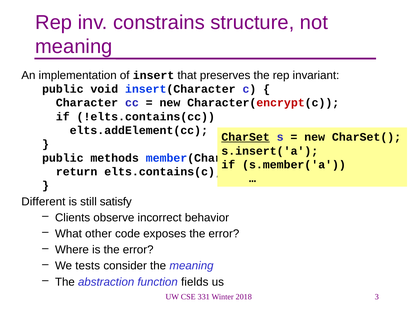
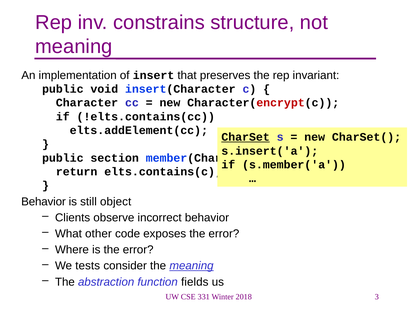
methods: methods -> section (115, 158)
Different: Different -> Behavior (44, 202)
satisfy: satisfy -> object (116, 202)
meaning underline: none -> present (191, 266)
